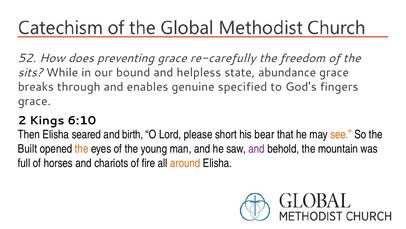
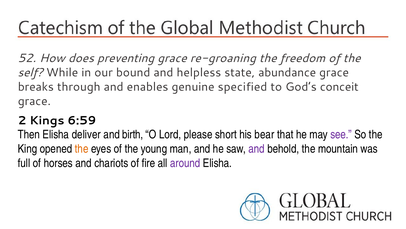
re-carefully: re-carefully -> re-groaning (223, 58)
sits: sits -> self (30, 72)
fingers: fingers -> conceit (339, 87)
6:10: 6:10 -> 6:59 (82, 120)
seared: seared -> deliver (86, 134)
see colour: orange -> purple (341, 134)
Built: Built -> King (28, 149)
around colour: orange -> purple (185, 163)
